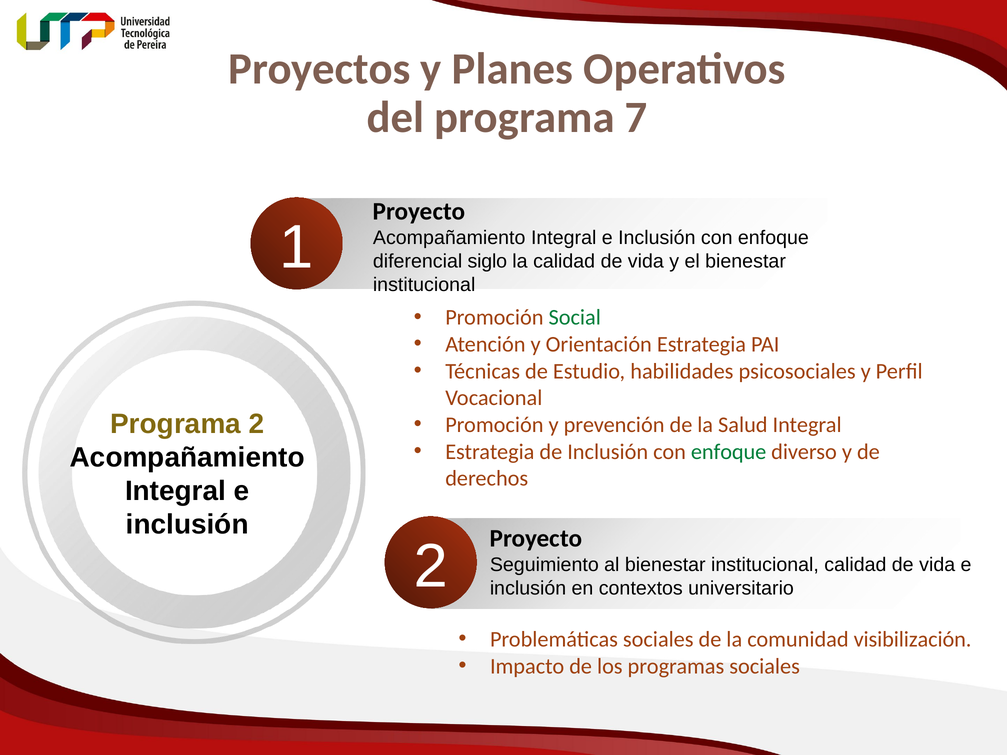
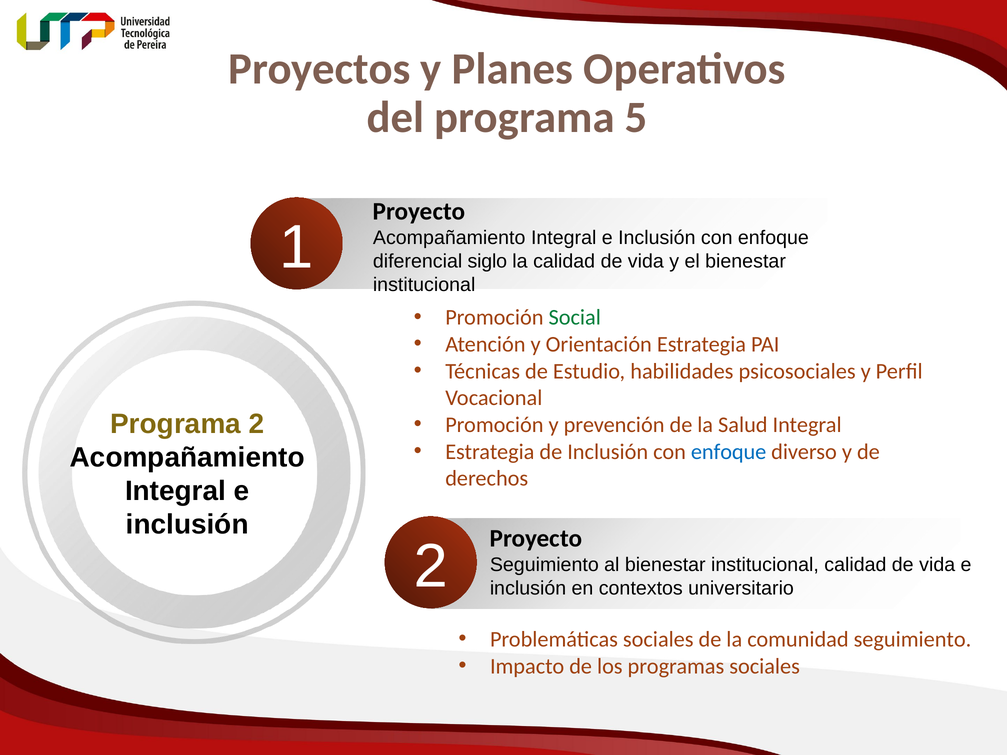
7: 7 -> 5 (636, 117)
enfoque colour: green -> blue (729, 452)
comunidad visibilización: visibilización -> seguimiento (912, 640)
